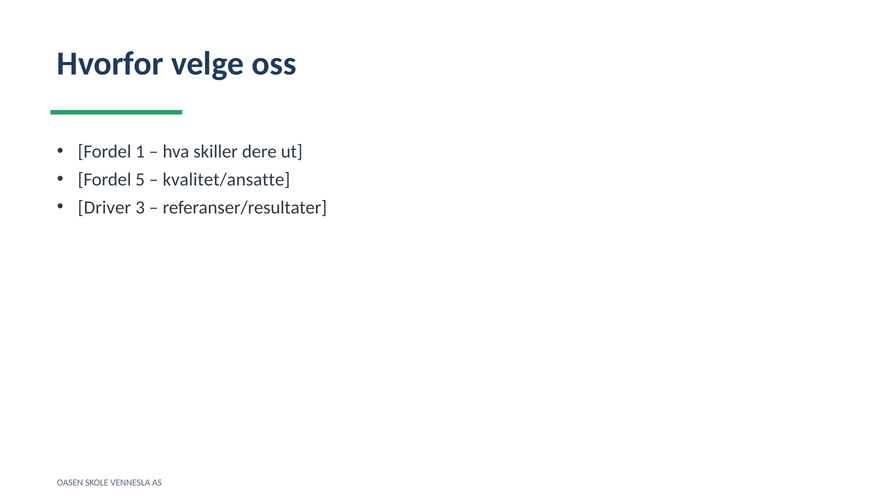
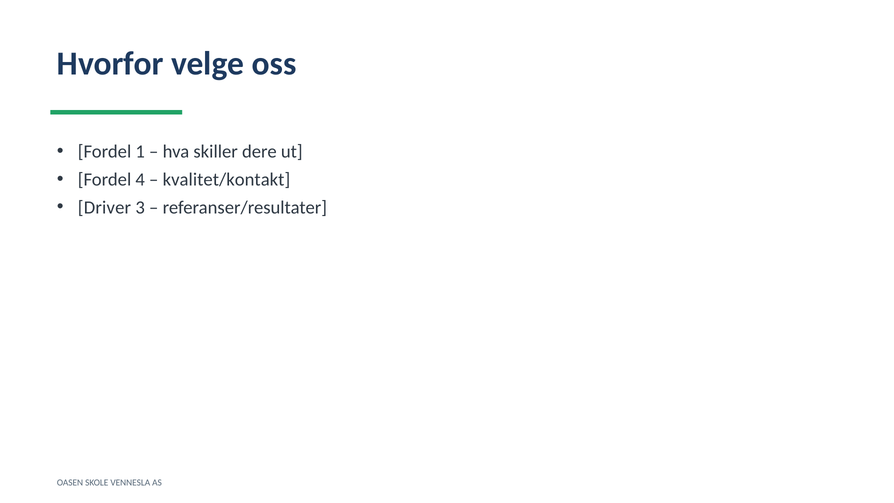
5: 5 -> 4 (140, 179)
kvalitet/ansatte: kvalitet/ansatte -> kvalitet/kontakt (226, 179)
